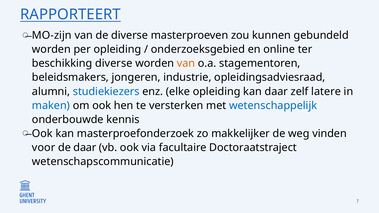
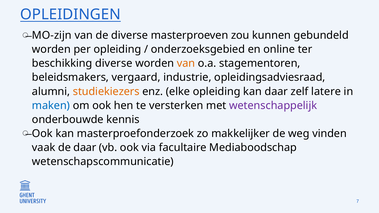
RAPPORTEERT: RAPPORTEERT -> OPLEIDINGEN (70, 15)
jongeren: jongeren -> vergaard (136, 77)
studiekiezers colour: blue -> orange (106, 92)
wetenschappelijk colour: blue -> purple (273, 106)
voor: voor -> vaak (44, 148)
Doctoraatstraject: Doctoraatstraject -> Mediaboodschap (253, 148)
